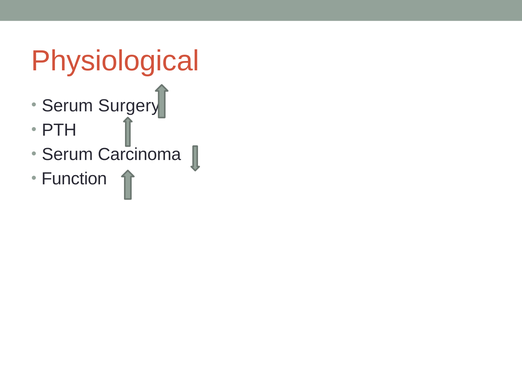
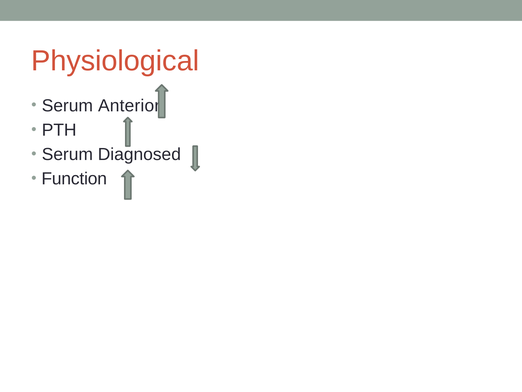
Surgery: Surgery -> Anterior (129, 106)
Carcinoma: Carcinoma -> Diagnosed (139, 154)
